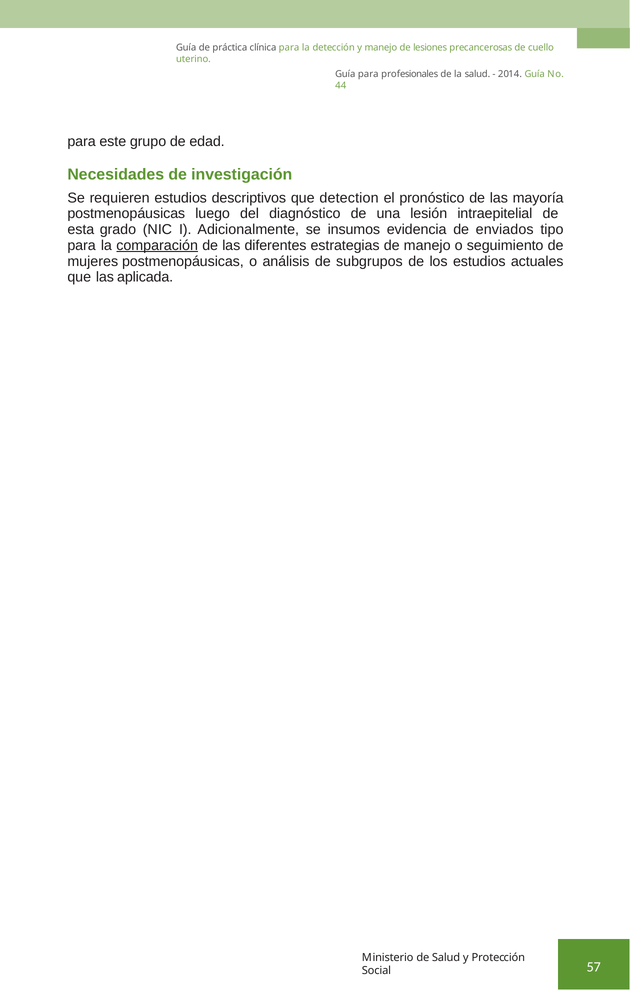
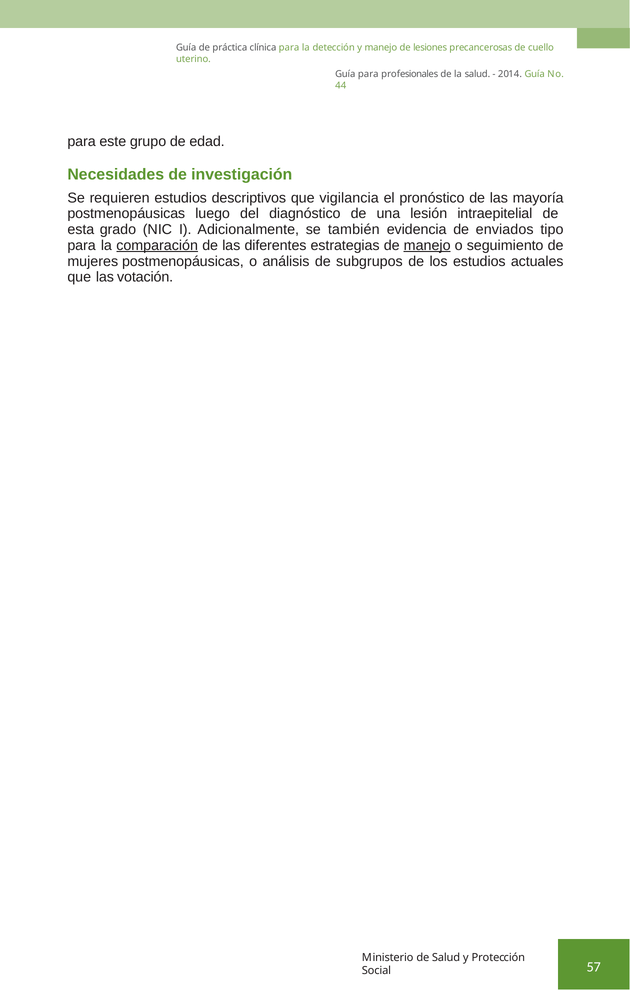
detection: detection -> vigilancia (349, 198)
insumos: insumos -> también (354, 230)
manejo underline: none -> present (427, 246)
aplicada: aplicada -> votación (145, 277)
